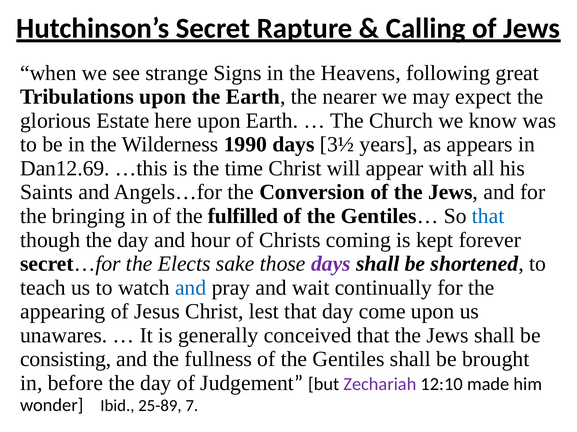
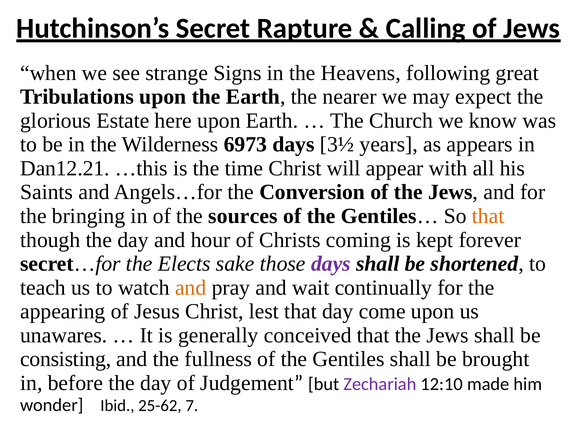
1990: 1990 -> 6973 (245, 145)
Dan12.69: Dan12.69 -> Dan12.21 (65, 169)
fulfilled: fulfilled -> sources (243, 216)
that colour: blue -> orange (488, 216)
and colour: blue -> orange (191, 288)
25-89: 25-89 -> 25-62 (160, 406)
